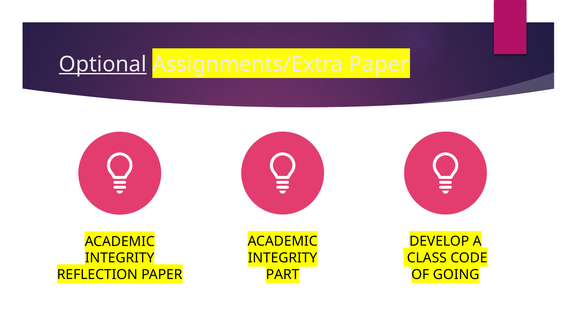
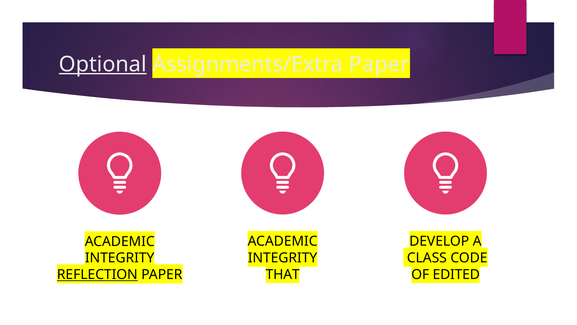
PART: PART -> THAT (283, 274)
GOING: GOING -> EDITED (456, 274)
REFLECTION underline: none -> present (97, 274)
